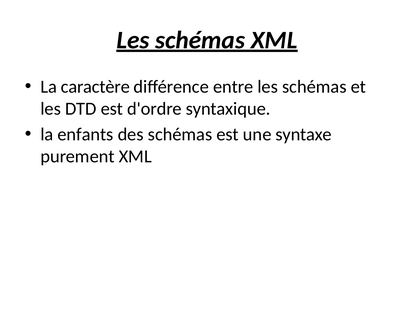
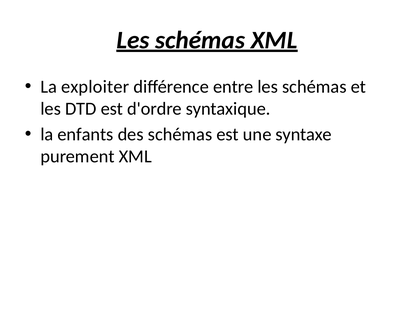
caractère: caractère -> exploiter (95, 87)
